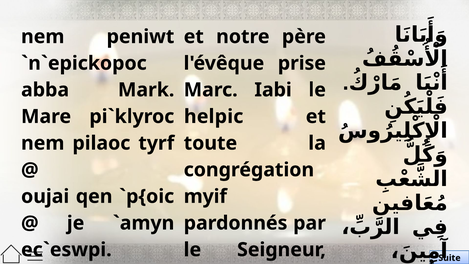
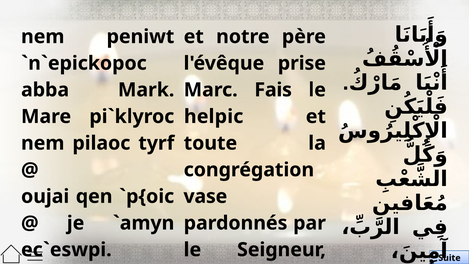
Iabi: Iabi -> Fais (273, 90)
myif: myif -> vase (205, 196)
